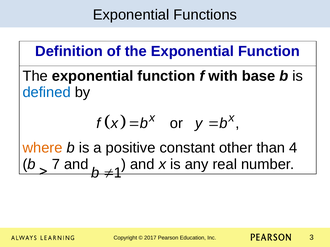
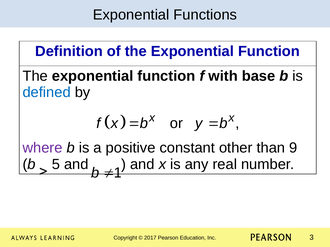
where colour: orange -> purple (43, 148)
4: 4 -> 9 (293, 148)
7: 7 -> 5 (56, 165)
